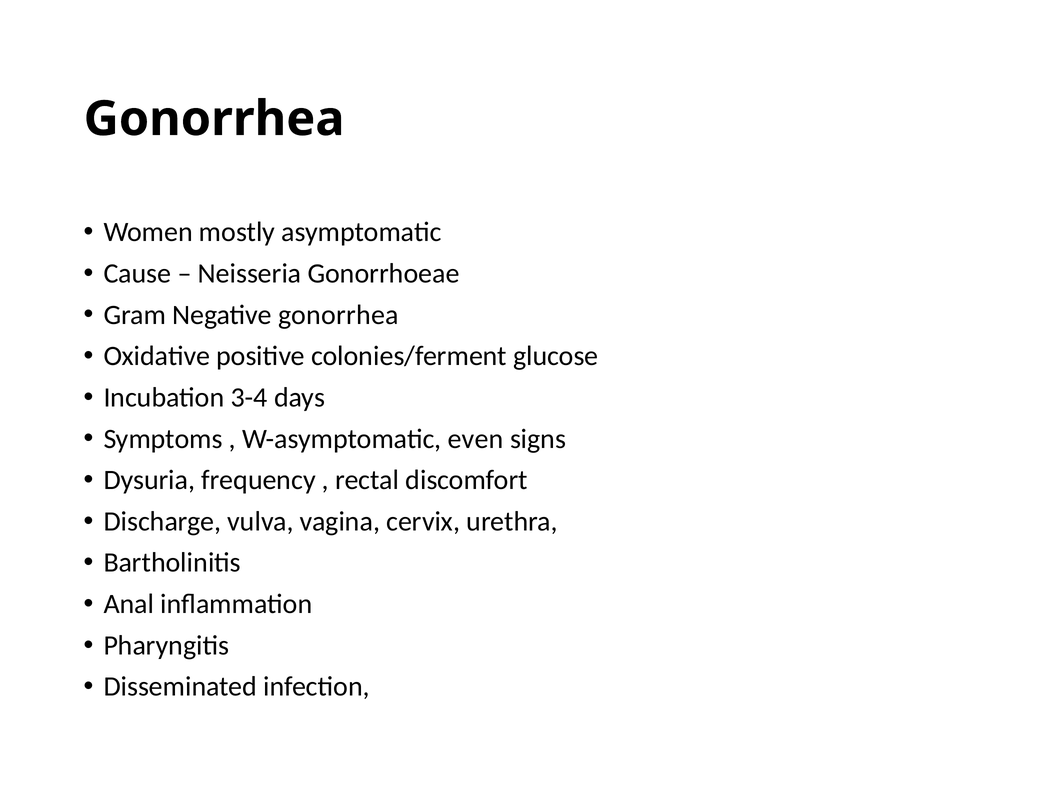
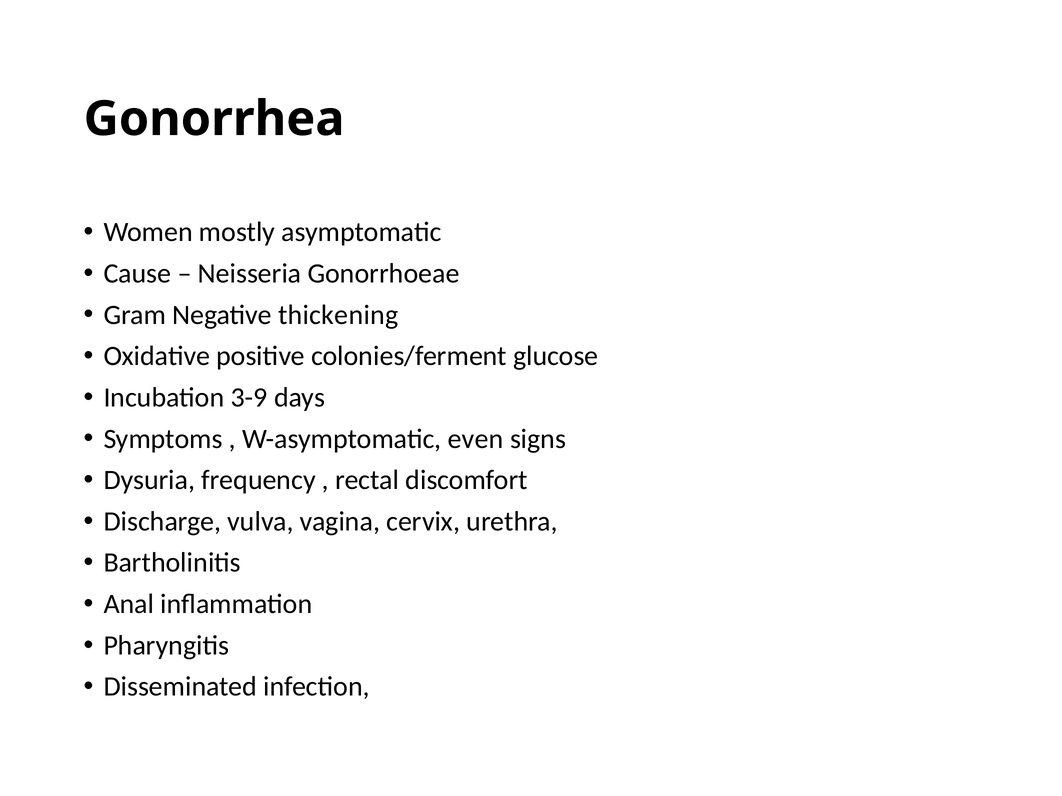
Negative gonorrhea: gonorrhea -> thickening (338, 315)
3-4: 3-4 -> 3-9 (249, 398)
